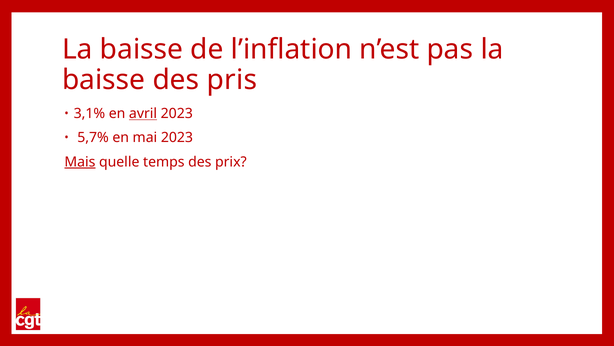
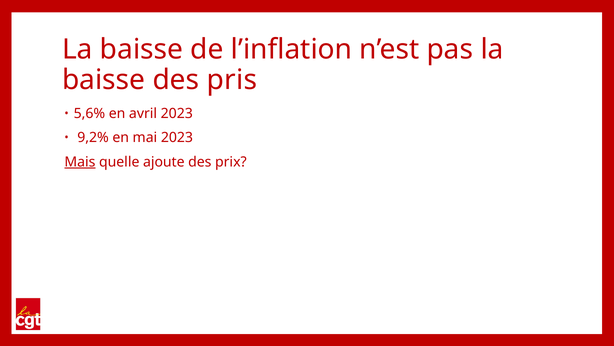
3,1%: 3,1% -> 5,6% (89, 113)
avril underline: present -> none (143, 113)
5,7%: 5,7% -> 9,2% (93, 138)
temps: temps -> ajoute (164, 162)
